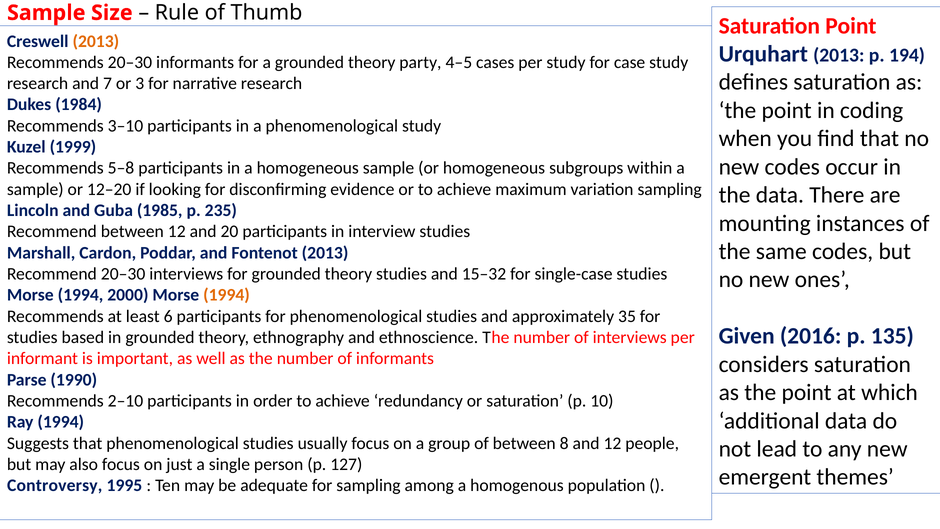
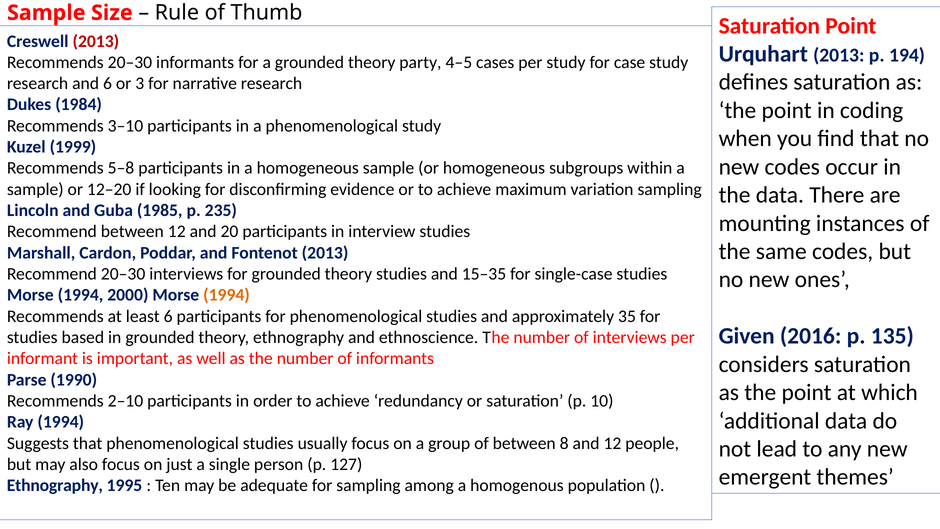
2013 colour: orange -> red (96, 41)
and 7: 7 -> 6 (107, 83)
15–32: 15–32 -> 15–35 (484, 274)
Controversy: Controversy -> Ethnography (55, 485)
